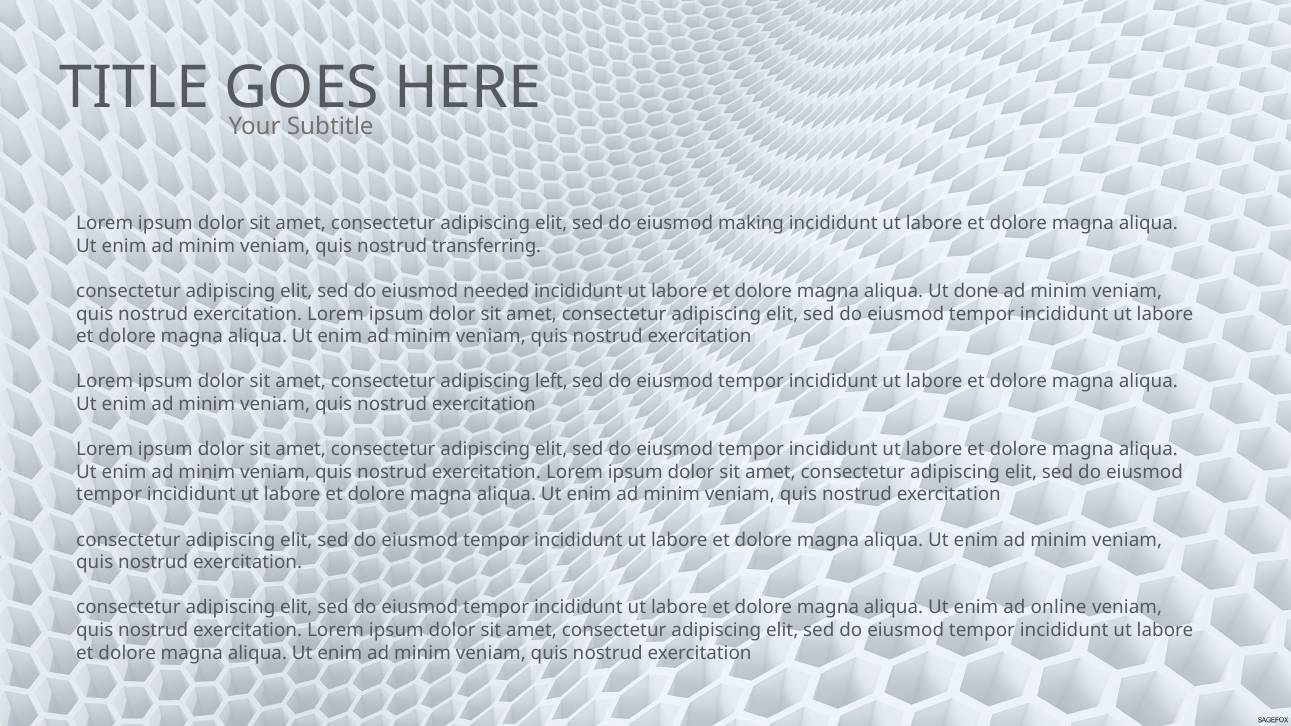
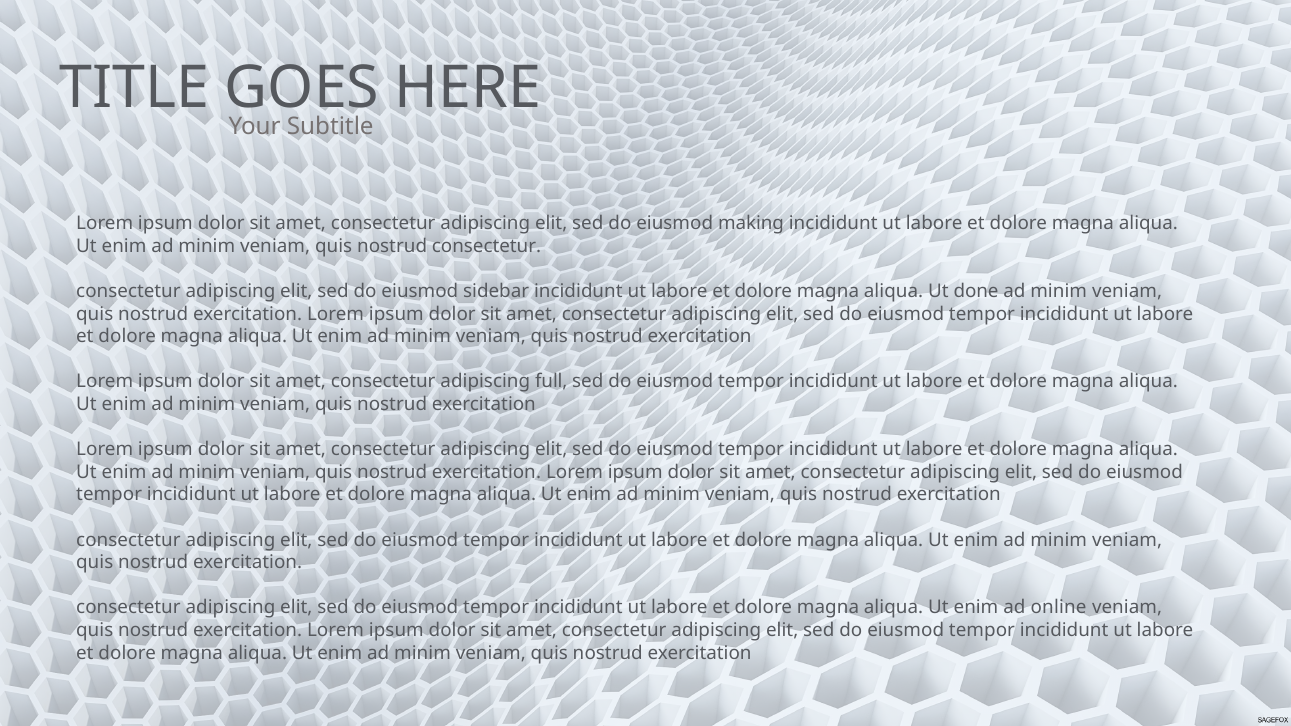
nostrud transferring: transferring -> consectetur (487, 246)
needed: needed -> sidebar (496, 291)
left: left -> full (551, 382)
